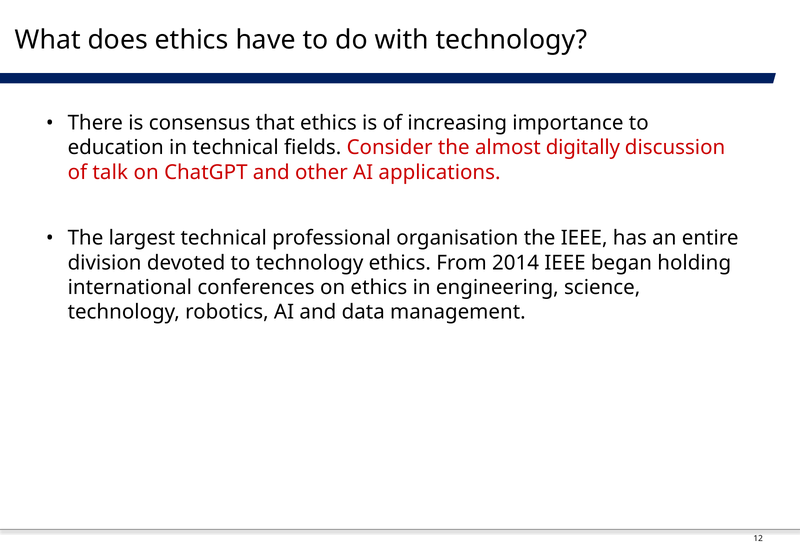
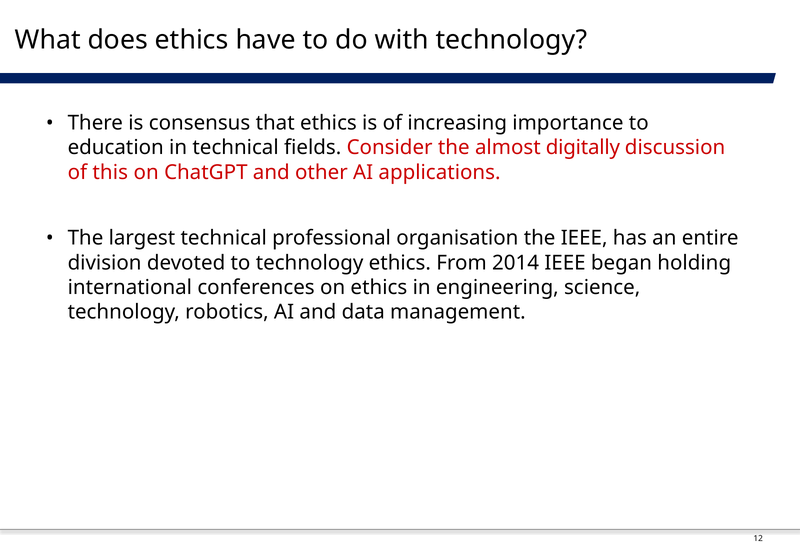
talk: talk -> this (110, 172)
